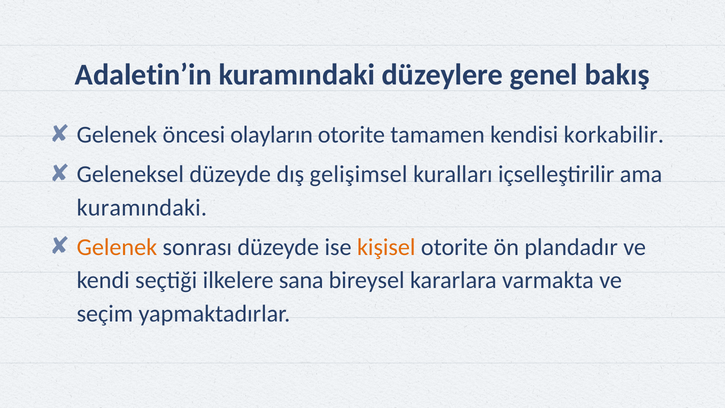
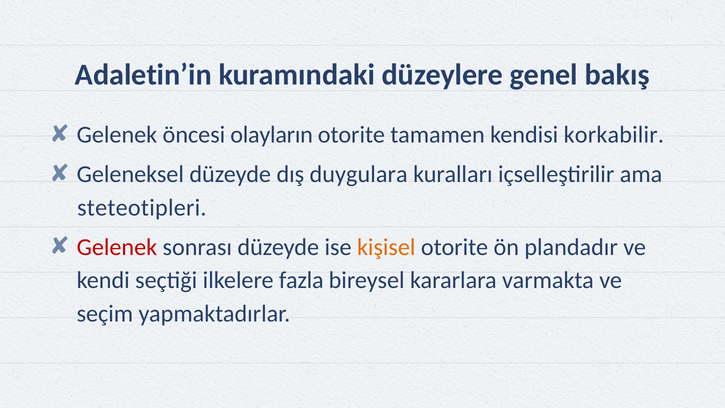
gelişimsel: gelişimsel -> duygulara (359, 174)
kuramındaki: kuramındaki -> steteotipleri (142, 208)
Gelenek colour: orange -> red (117, 247)
sana: sana -> fazla (301, 280)
